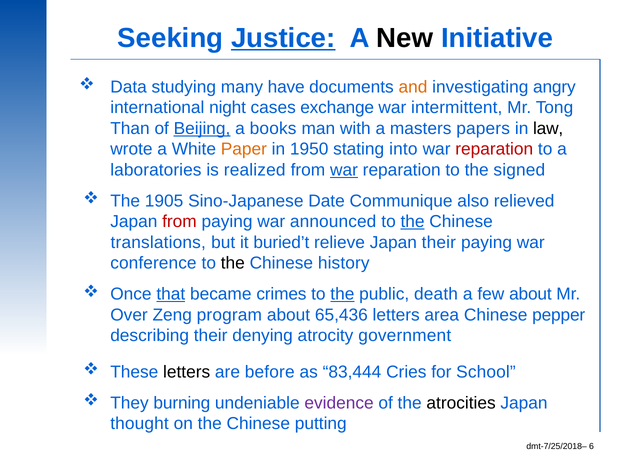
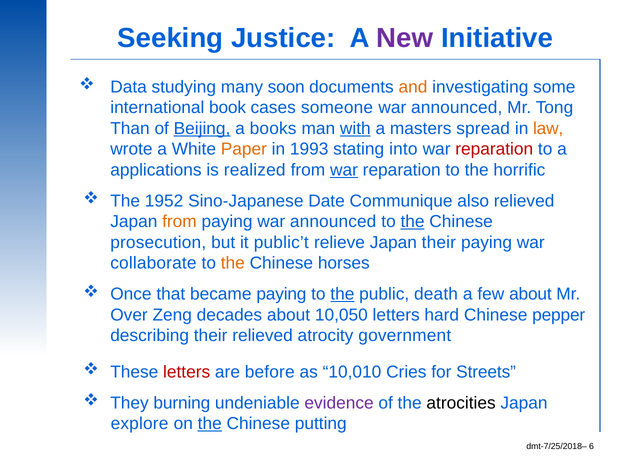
Justice underline: present -> none (283, 38)
New colour: black -> purple (405, 38)
have: have -> soon (286, 87)
angry: angry -> some (554, 87)
night: night -> book (228, 108)
exchange: exchange -> someone (337, 108)
intermittent: intermittent -> announced (457, 108)
with underline: none -> present (355, 129)
papers: papers -> spread (483, 129)
law colour: black -> orange (548, 129)
1950: 1950 -> 1993 (309, 149)
laboratories: laboratories -> applications (156, 170)
signed: signed -> horrific (519, 170)
1905: 1905 -> 1952 (164, 201)
from colour: red -> orange (179, 222)
translations: translations -> prosecution (158, 243)
buried’t: buried’t -> public’t (281, 243)
conference: conference -> collaborate (153, 263)
the colour: black -> orange (233, 263)
history: history -> horses (344, 263)
that underline: present -> none (171, 294)
became crimes: crimes -> paying (281, 294)
program: program -> decades (229, 315)
65,436: 65,436 -> 10,050 (341, 315)
area: area -> hard (442, 315)
their denying: denying -> relieved (263, 336)
letters colour: black -> red (187, 372)
83,444: 83,444 -> 10,010 (352, 372)
School: School -> Streets (486, 372)
thought: thought -> explore (140, 424)
the underline: none -> present (210, 424)
